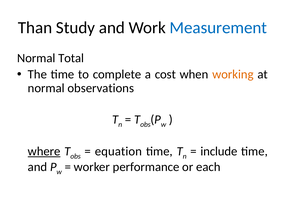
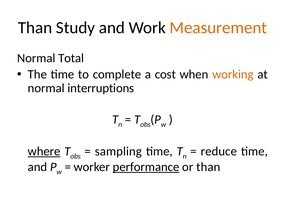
Measurement colour: blue -> orange (218, 28)
observations: observations -> interruptions (101, 88)
equation: equation -> sampling (118, 151)
include: include -> reduce (219, 151)
performance underline: none -> present (146, 167)
or each: each -> than (208, 167)
